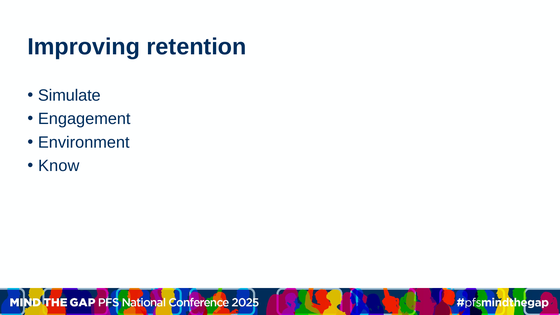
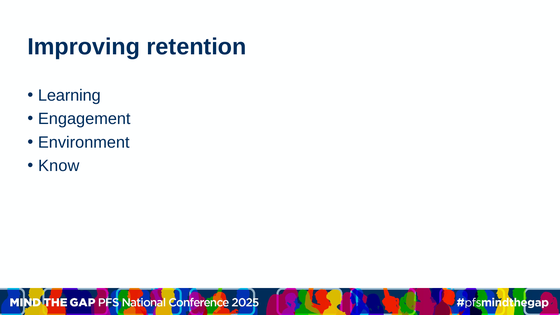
Simulate: Simulate -> Learning (69, 95)
